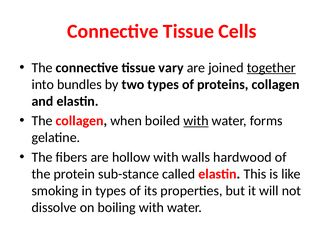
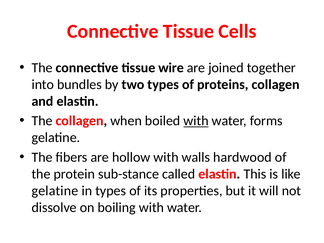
vary: vary -> wire (171, 68)
together underline: present -> none (271, 68)
smoking: smoking -> gelatine (55, 191)
